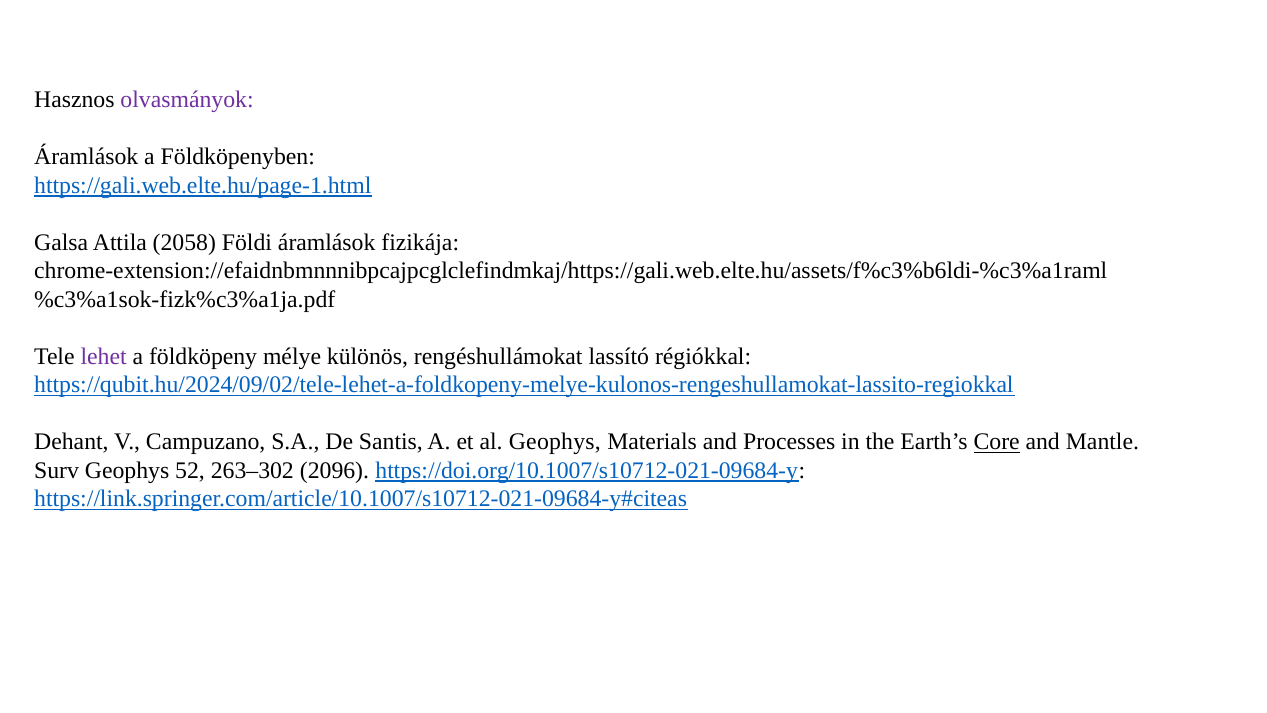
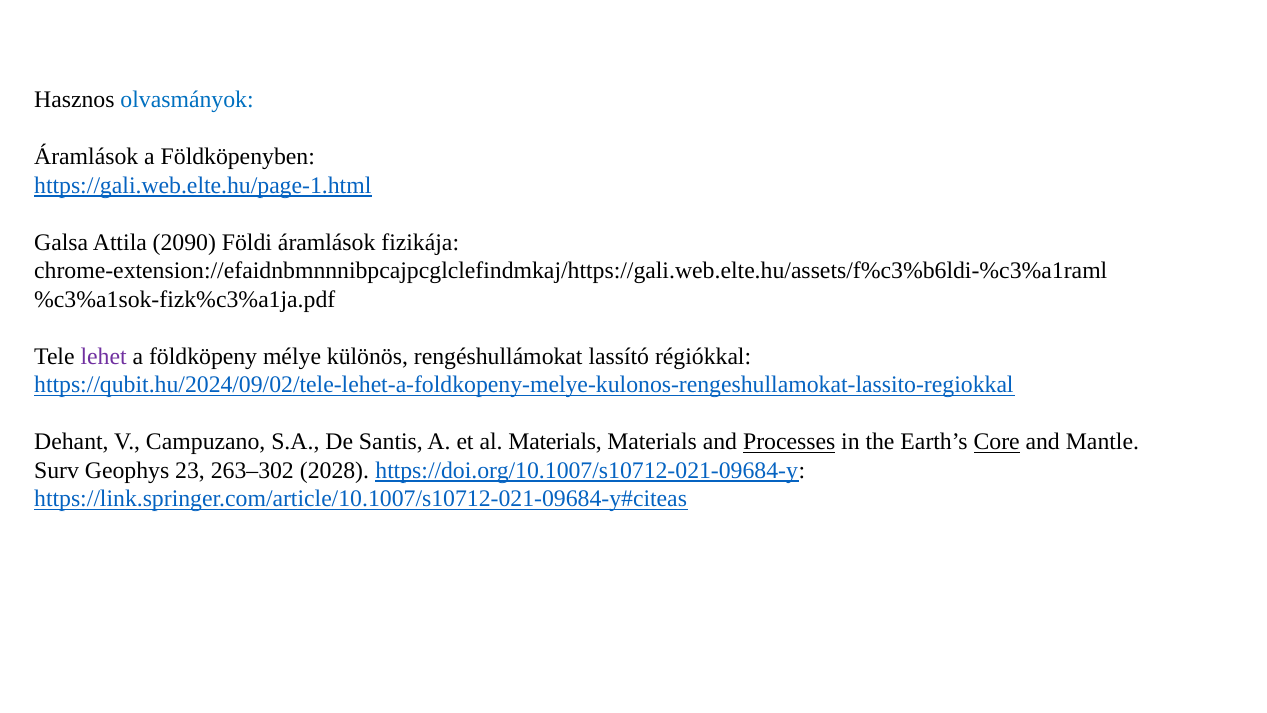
olvasmányok colour: purple -> blue (187, 100)
2058: 2058 -> 2090 (184, 242)
al Geophys: Geophys -> Materials (555, 442)
Processes underline: none -> present (789, 442)
52: 52 -> 23 (190, 470)
2096: 2096 -> 2028 (334, 470)
